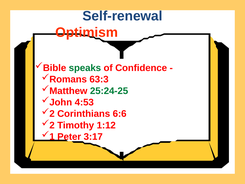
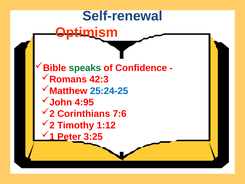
63:3: 63:3 -> 42:3 (99, 79)
25:24-25 colour: green -> blue (109, 91)
4:53: 4:53 -> 4:95 (84, 102)
6:6: 6:6 -> 7:6 (120, 114)
3:17: 3:17 -> 3:25 (93, 137)
